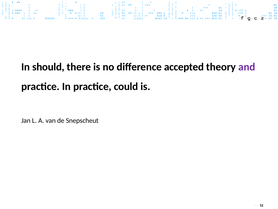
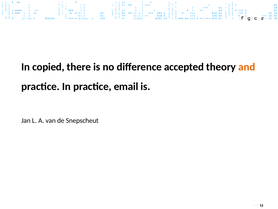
should: should -> copied (48, 67)
and colour: purple -> orange (247, 67)
could: could -> email (126, 86)
